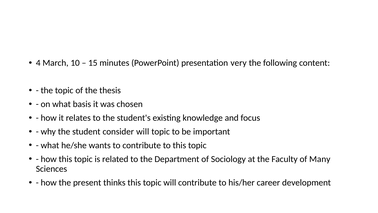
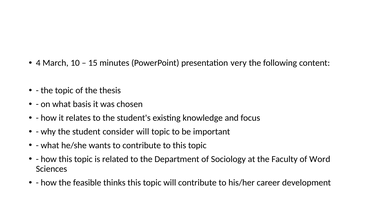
Many: Many -> Word (320, 159)
present: present -> feasible (87, 182)
